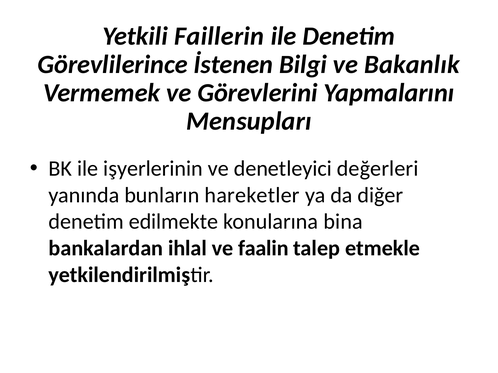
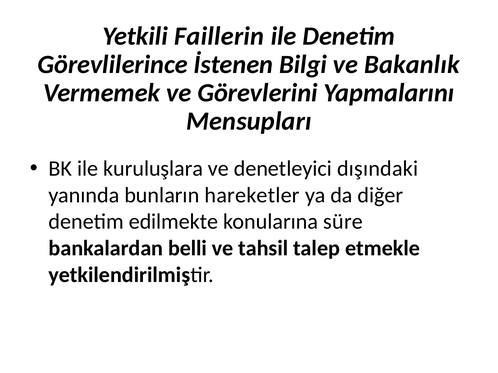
işyerlerinin: işyerlerinin -> kuruluşlara (153, 169)
değerleri: değerleri -> dışındaki (378, 169)
bina: bina -> süre (343, 222)
ihlal: ihlal -> belli (188, 249)
faalin: faalin -> tahsil (263, 249)
